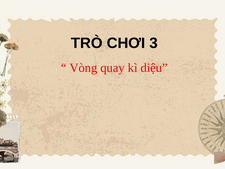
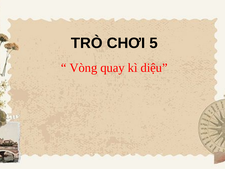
3: 3 -> 5 (154, 43)
